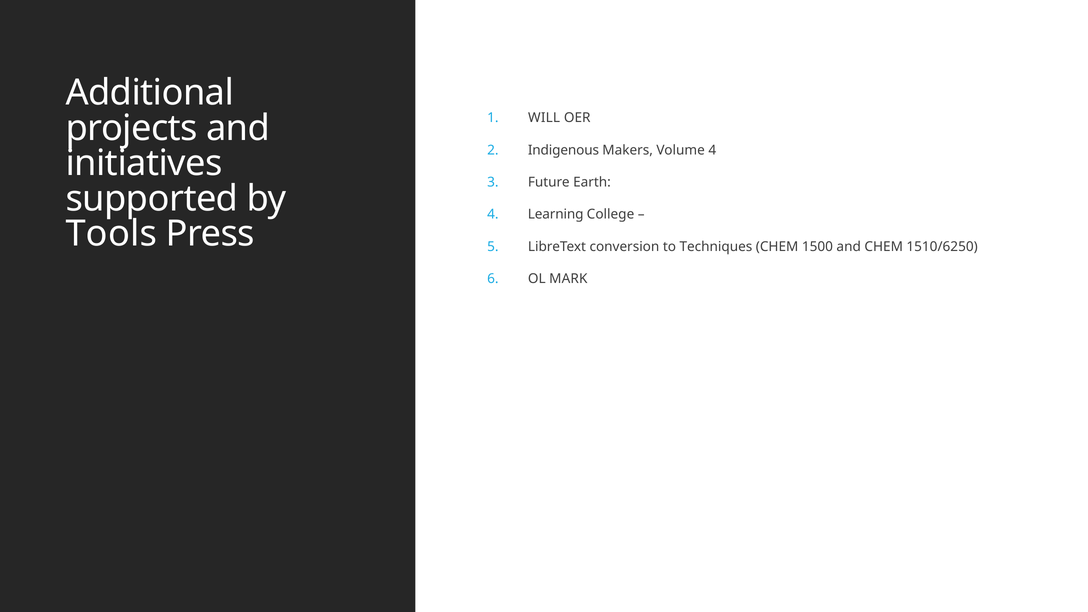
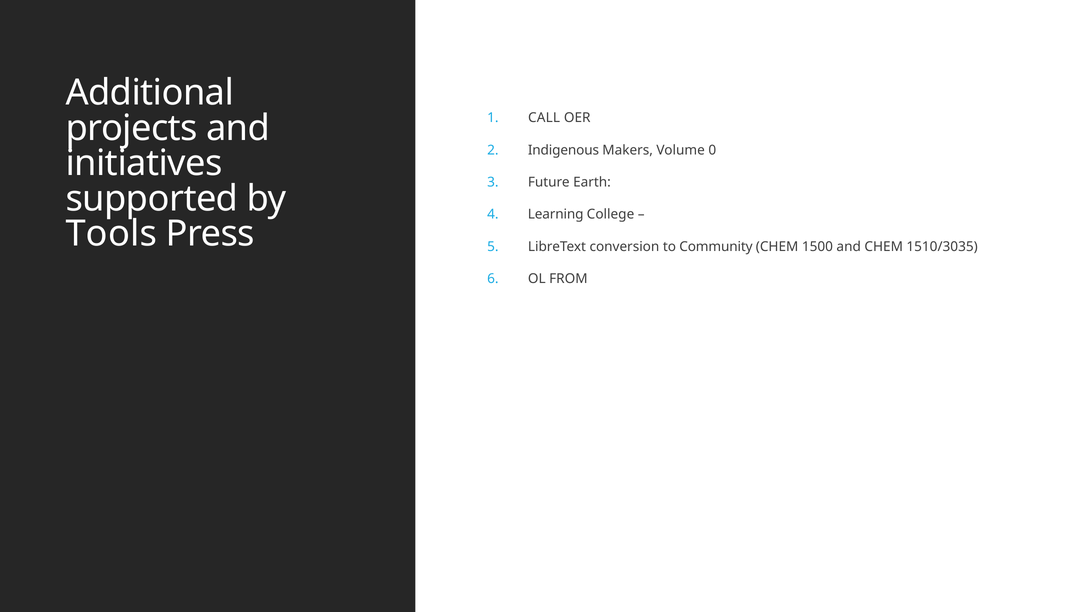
WILL: WILL -> CALL (544, 118)
Volume 4: 4 -> 0 (712, 150)
Techniques: Techniques -> Community (716, 247)
1510/6250: 1510/6250 -> 1510/3035 (942, 247)
MARK: MARK -> FROM (568, 279)
